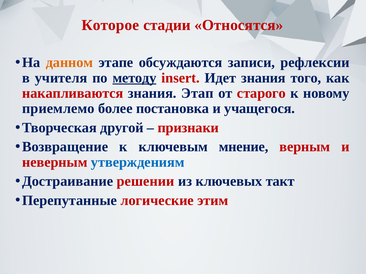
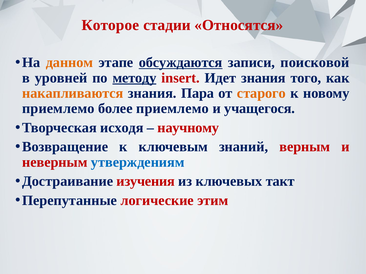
обсуждаются underline: none -> present (181, 63)
рефлексии: рефлексии -> поисковой (315, 63)
учителя: учителя -> уровней (61, 78)
накапливаются colour: red -> orange (73, 93)
Этап: Этап -> Пара (198, 93)
старого colour: red -> orange (261, 93)
более постановка: постановка -> приемлемо (172, 109)
другой: другой -> исходя (122, 128)
признаки: признаки -> научному (188, 128)
мнение: мнение -> знаний (244, 147)
решении: решении -> изучения (146, 182)
